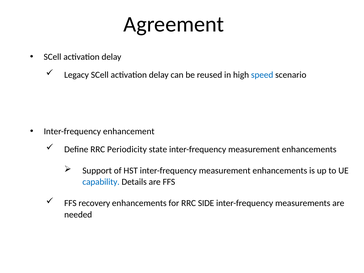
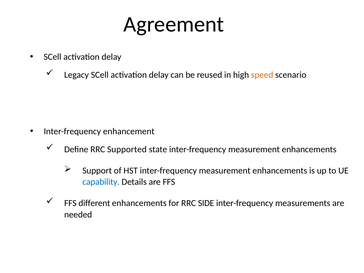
speed colour: blue -> orange (262, 75)
Periodicity: Periodicity -> Supported (127, 149)
recovery: recovery -> different (94, 203)
